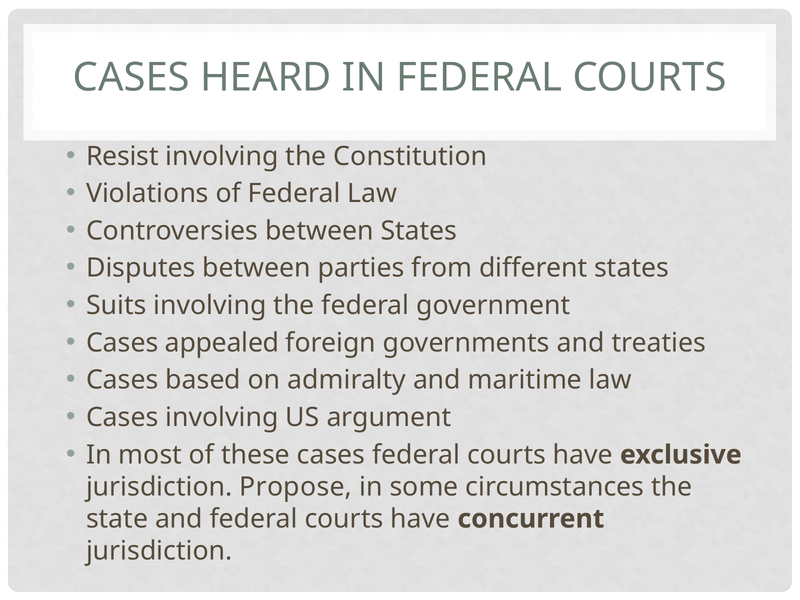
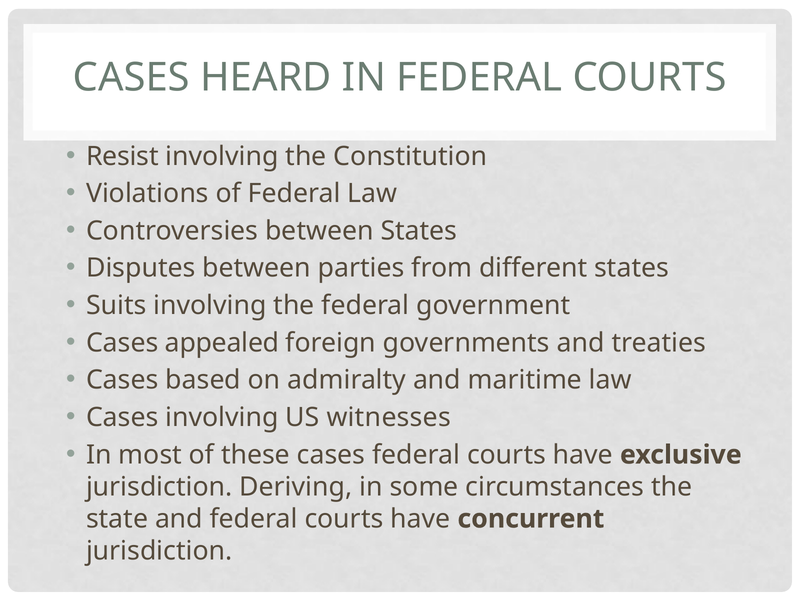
argument: argument -> witnesses (389, 417)
Propose: Propose -> Deriving (296, 487)
